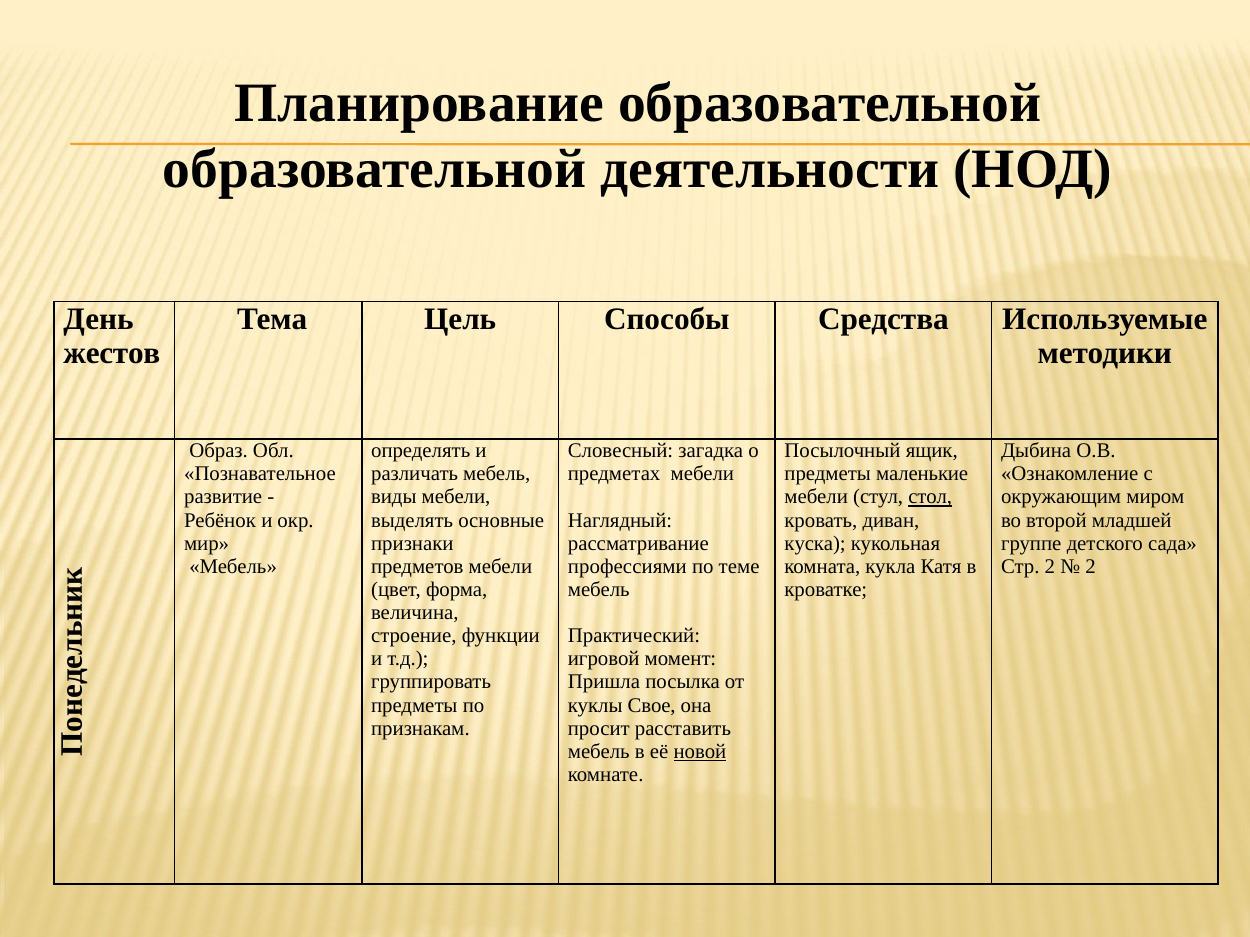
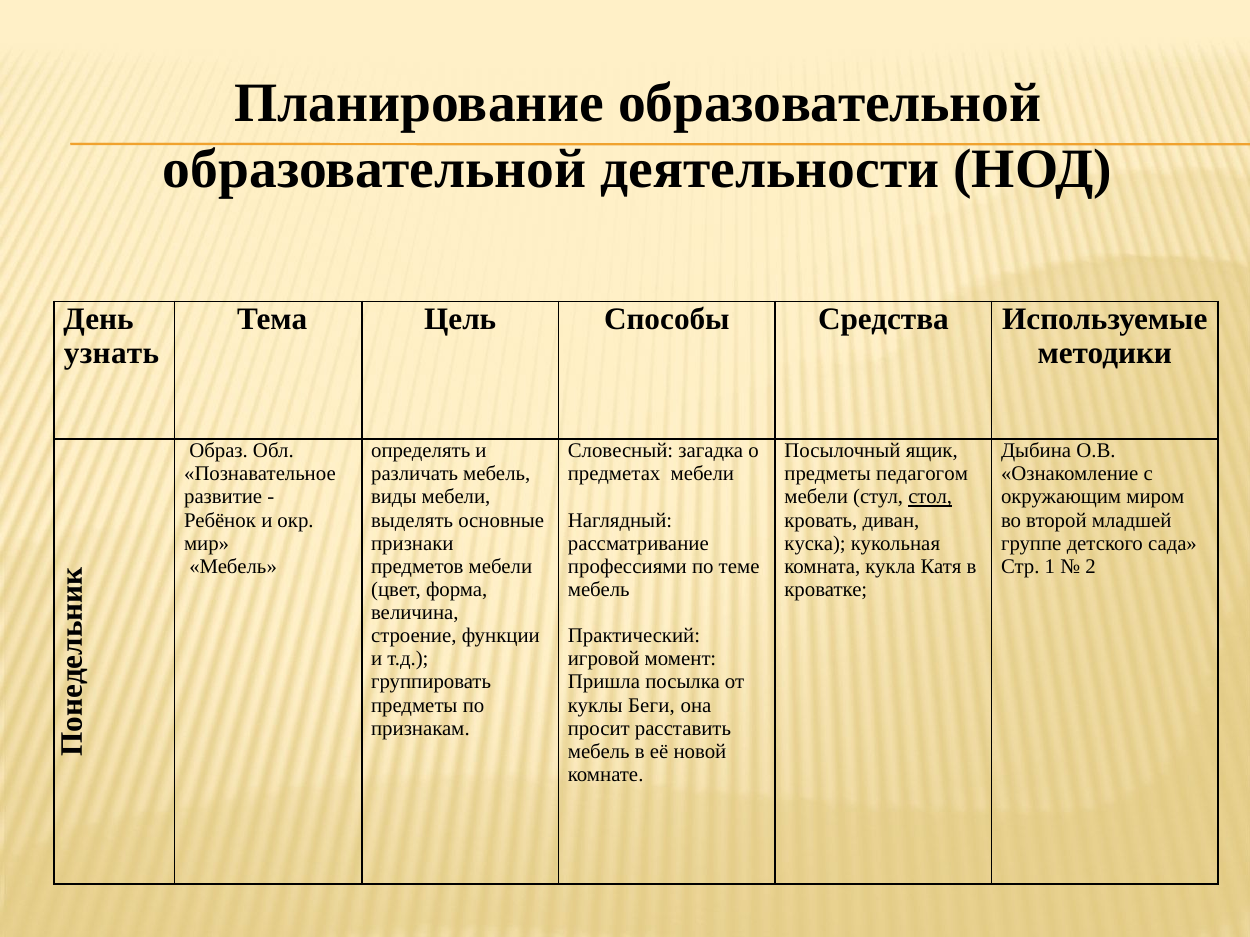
жестов: жестов -> узнать (112, 354)
маленькие: маленькие -> педагогом (922, 474)
Стр 2: 2 -> 1 (1050, 567)
Свое: Свое -> Беги (652, 706)
новой underline: present -> none (700, 752)
